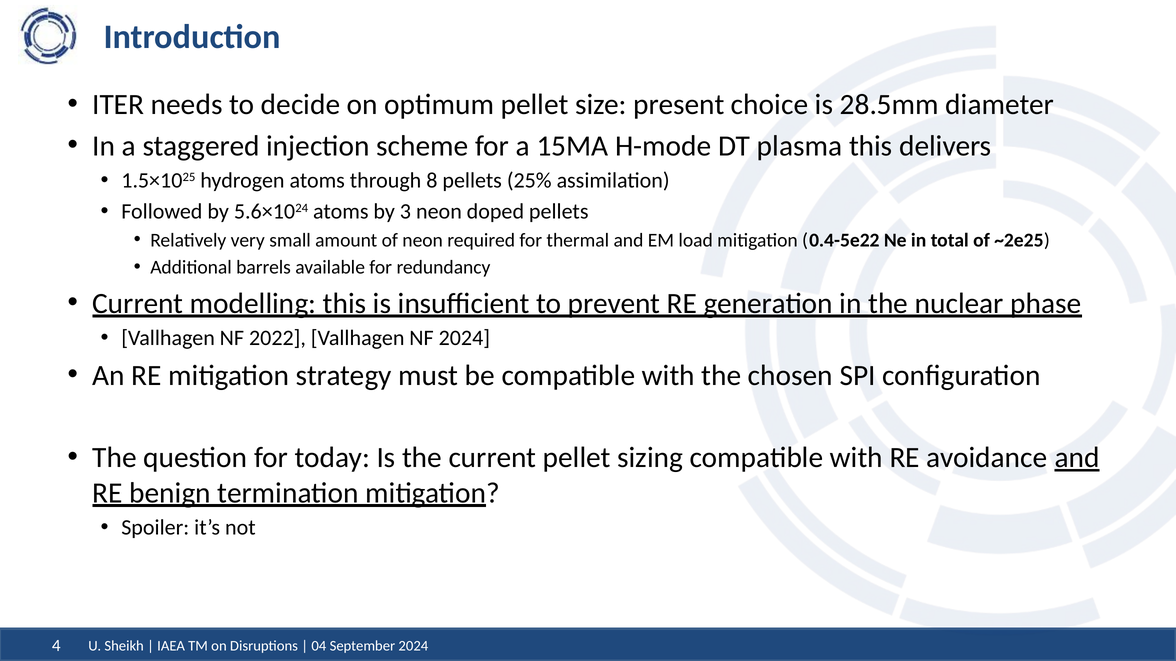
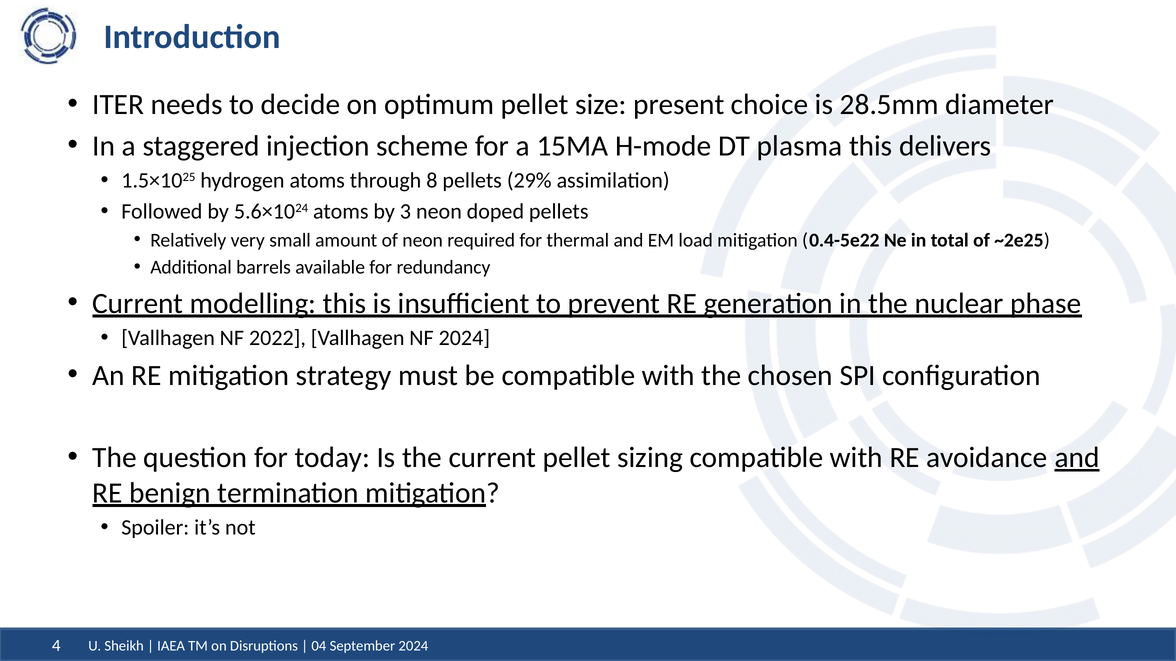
25%: 25% -> 29% (529, 181)
